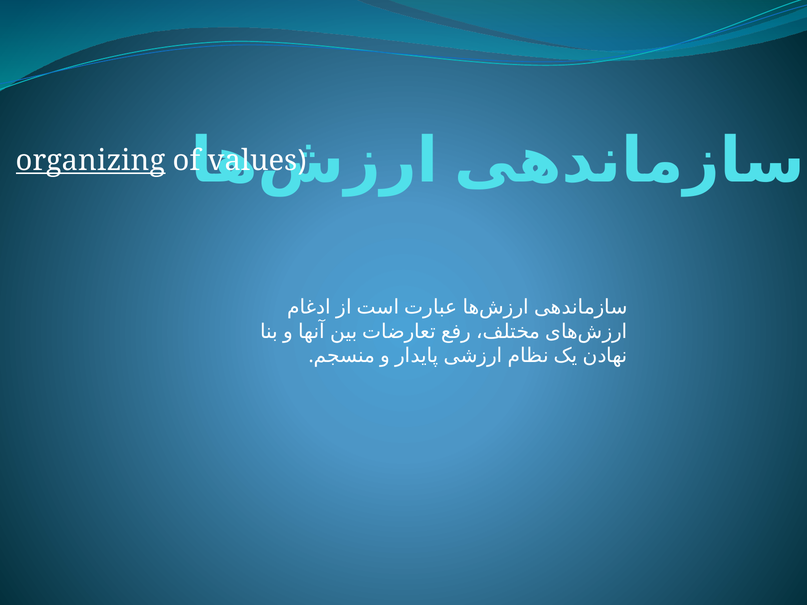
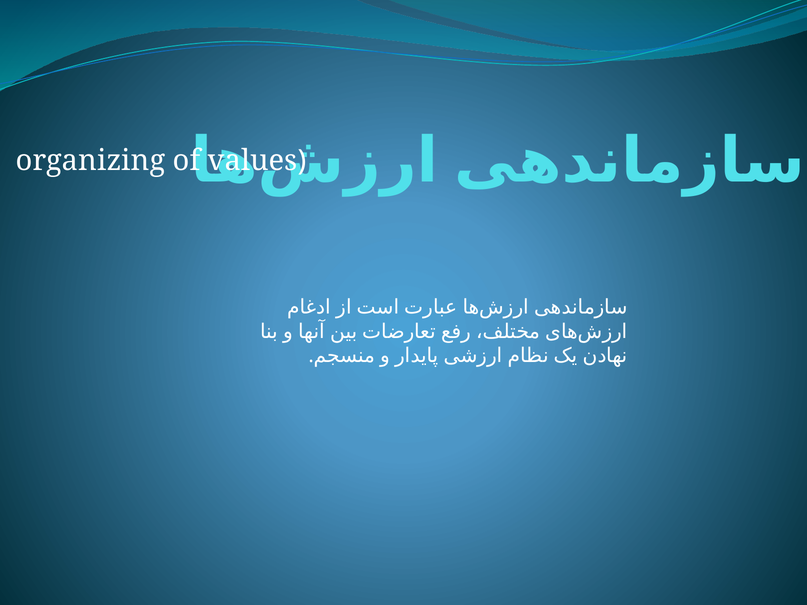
organizing underline: present -> none (91, 161)
